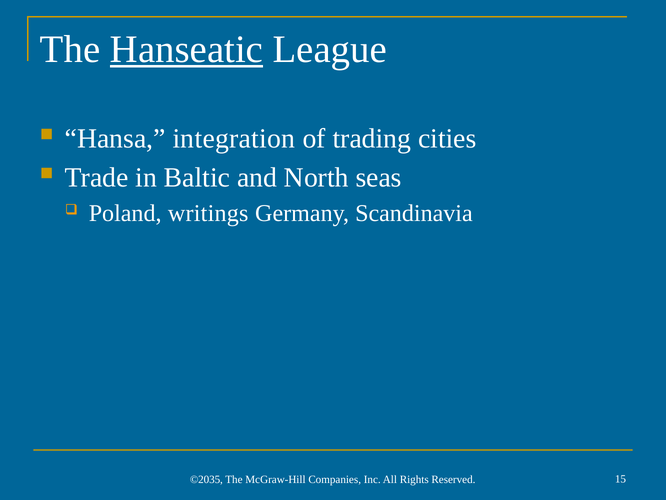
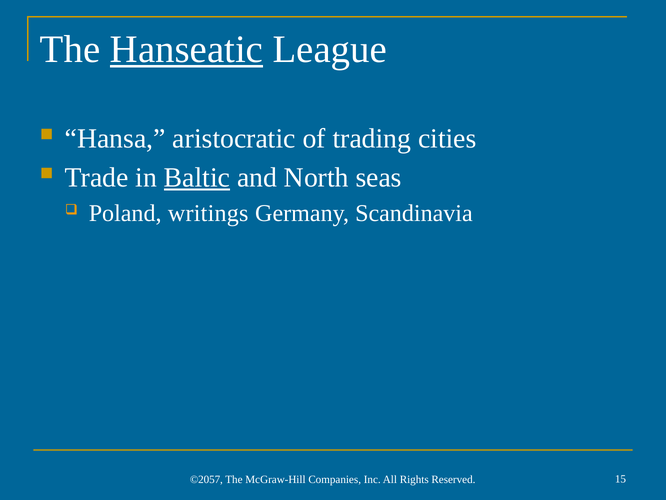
integration: integration -> aristocratic (234, 138)
Baltic underline: none -> present (197, 177)
©2035: ©2035 -> ©2057 (206, 479)
